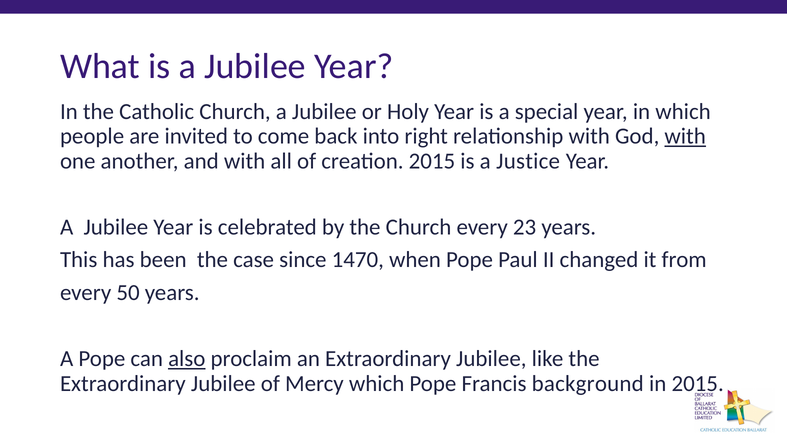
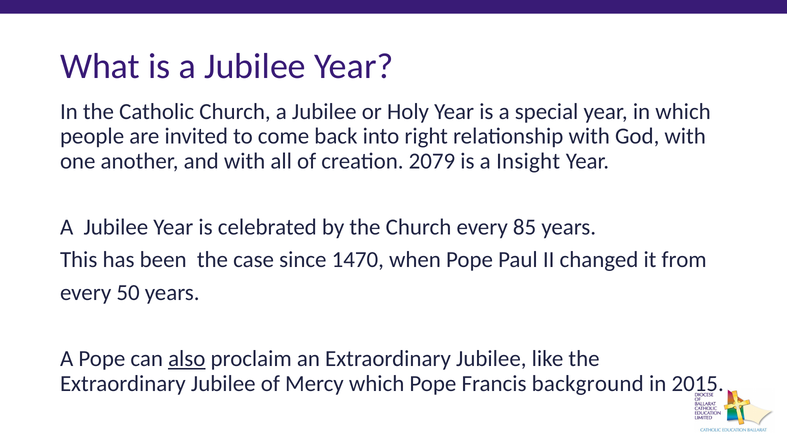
with underline: present -> none (685, 136)
creation 2015: 2015 -> 2079 (432, 161)
Justice: Justice -> Insight (528, 161)
23: 23 -> 85 (525, 227)
